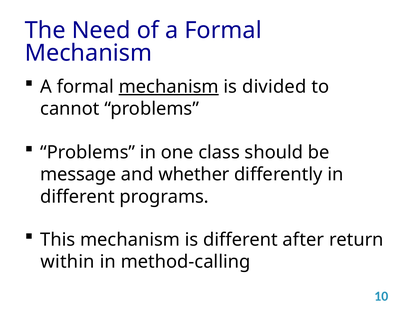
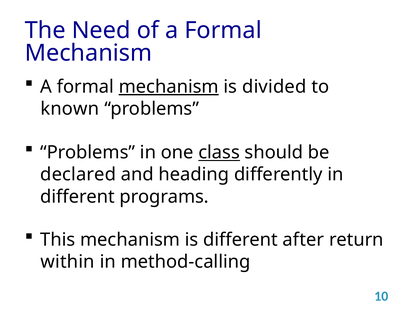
cannot: cannot -> known (70, 109)
class underline: none -> present (219, 152)
message: message -> declared (78, 174)
whether: whether -> heading (194, 174)
